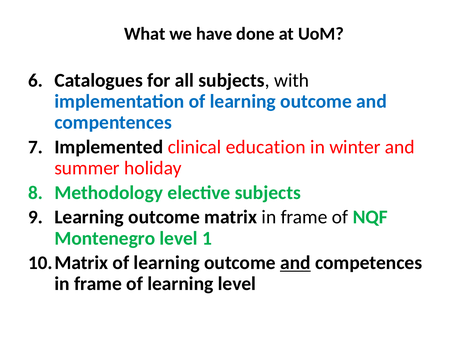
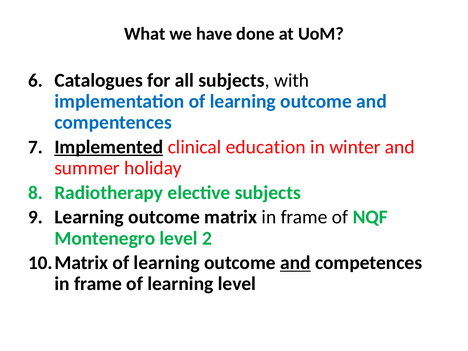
Implemented underline: none -> present (109, 147)
Methodology: Methodology -> Radiotherapy (109, 193)
1: 1 -> 2 (207, 238)
